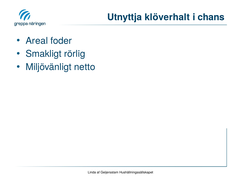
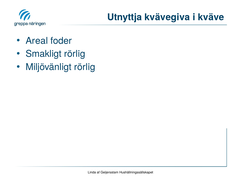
klöverhalt: klöverhalt -> kvävegiva (167, 17)
chans: chans -> kväve (211, 17)
Miljövänligt netto: netto -> rörlig (85, 67)
